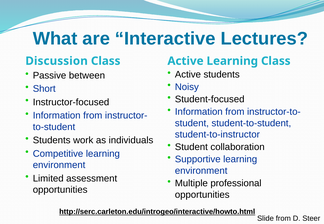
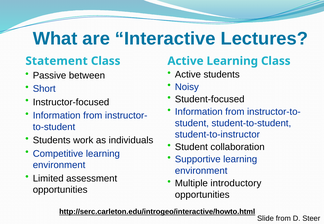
Discussion: Discussion -> Statement (57, 61)
professional: professional -> introductory (236, 183)
